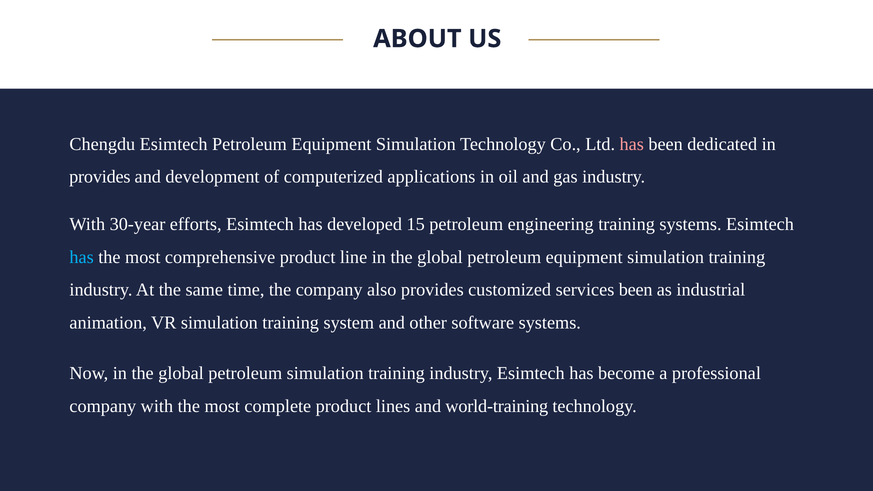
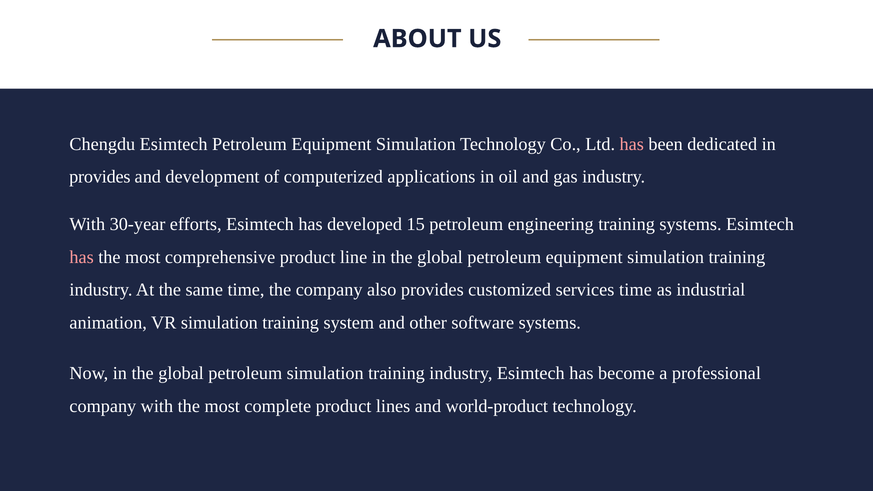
has colour: light blue -> pink (82, 257)
services been: been -> time (635, 290)
world-training: world-training -> world-product (497, 406)
